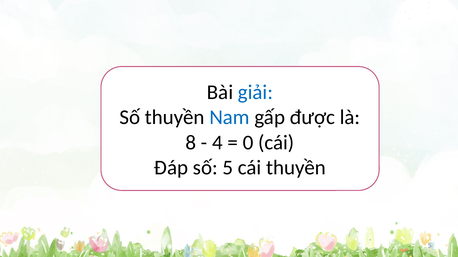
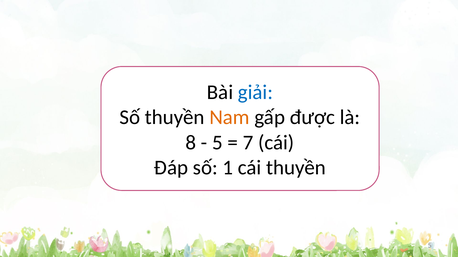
Nam colour: blue -> orange (230, 118)
4: 4 -> 5 (217, 143)
0: 0 -> 7 (248, 143)
số 5: 5 -> 1 (228, 168)
